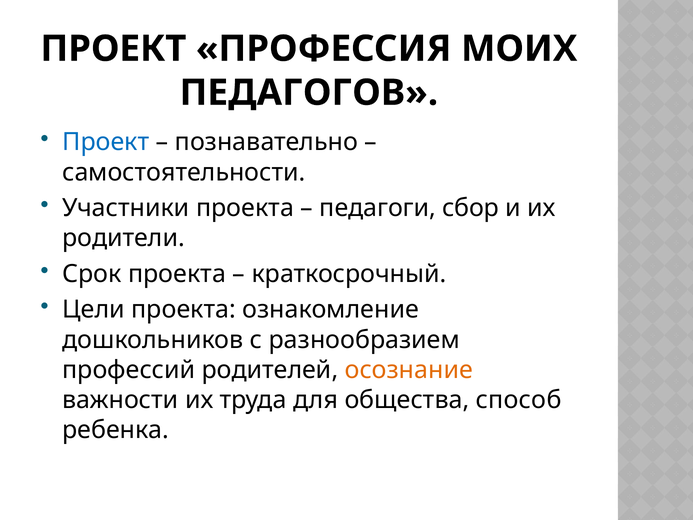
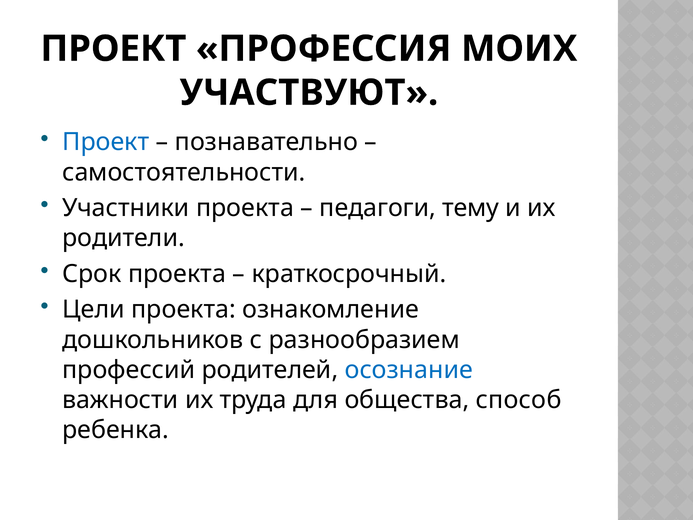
ПЕДАГОГОВ: ПЕДАГОГОВ -> УЧАСТВУЮТ (309, 93)
сбор: сбор -> тему (471, 208)
осознание colour: orange -> blue (409, 370)
